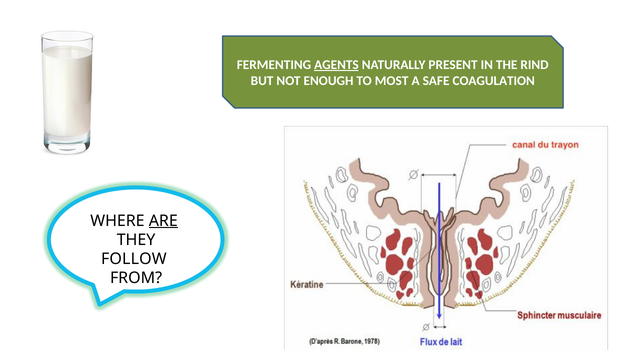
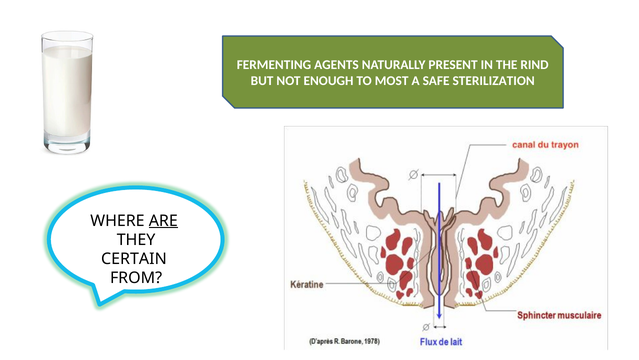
AGENTS underline: present -> none (336, 65)
COAGULATION: COAGULATION -> STERILIZATION (494, 81)
FOLLOW: FOLLOW -> CERTAIN (134, 258)
